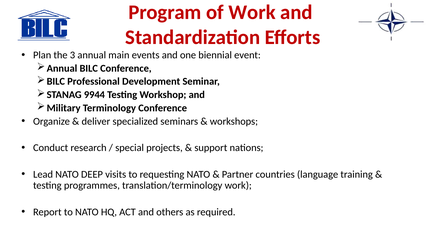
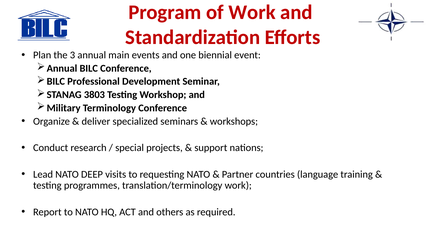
9944: 9944 -> 3803 (94, 95)
